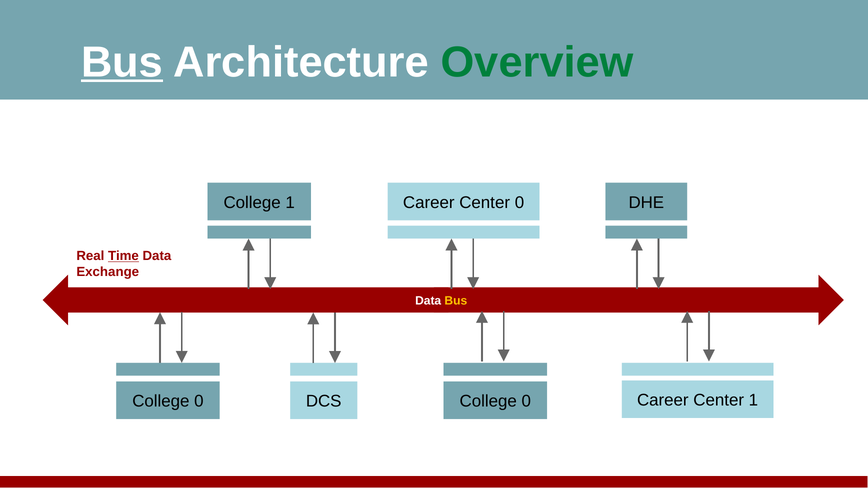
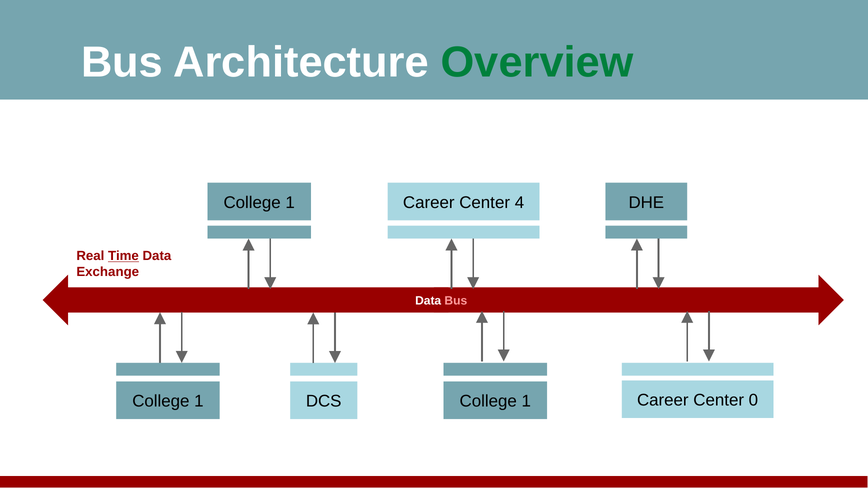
Bus underline: present -> none (122, 62)
Center 0: 0 -> 4 (519, 203)
Bus colour: yellow -> pink (456, 301)
Center 1: 1 -> 0 (753, 401)
0: 0 -> 1 (199, 402)
0: 0 -> 1 (526, 402)
